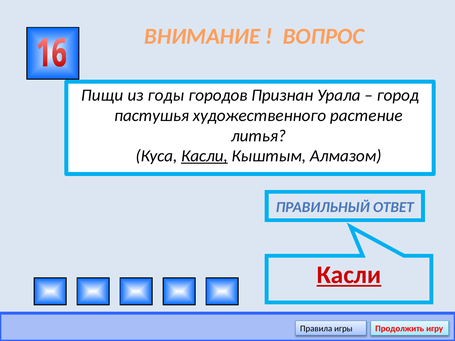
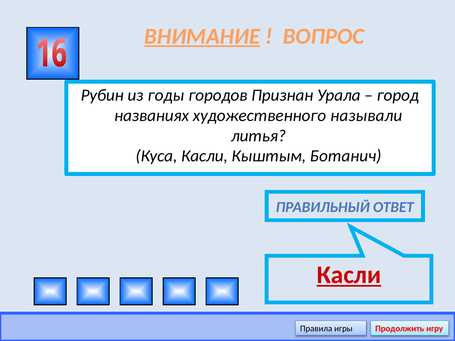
ВНИМАНИЕ underline: none -> present (202, 36)
Пищи: Пищи -> Рубин (102, 95)
пастушья: пастушья -> названиях (152, 116)
растение: растение -> называли (366, 116)
Касли underline: present -> none (204, 156)
Алмазом: Алмазом -> Ботанич (346, 156)
